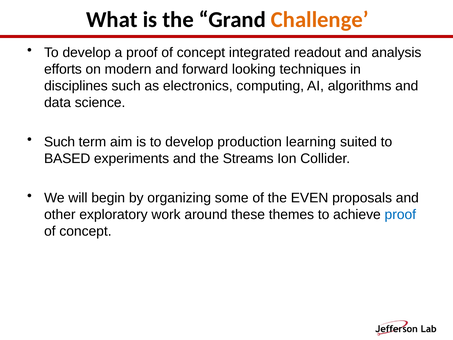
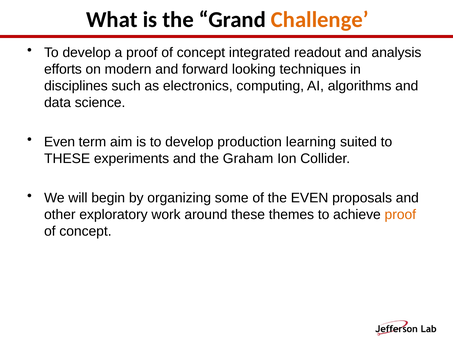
Such: Such -> Even (60, 142)
BASED: BASED -> THESE (67, 158)
Streams: Streams -> Graham (248, 158)
proof colour: blue -> orange (400, 215)
